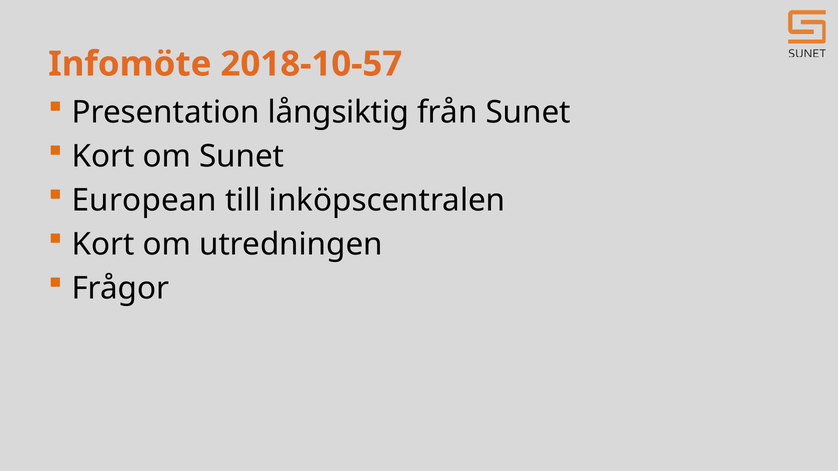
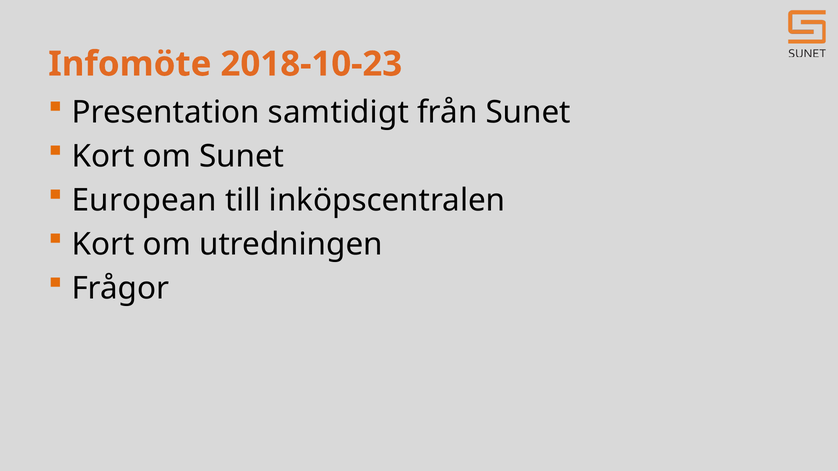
2018-10-57: 2018-10-57 -> 2018-10-23 (311, 64)
långsiktig: långsiktig -> samtidigt (338, 113)
